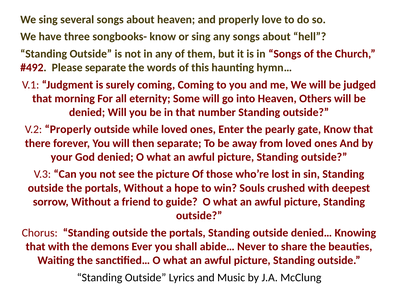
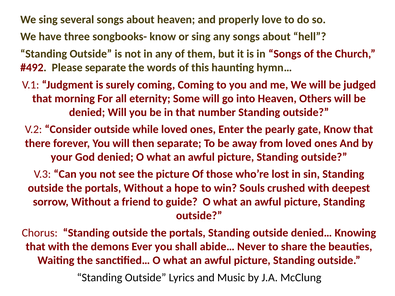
V.2 Properly: Properly -> Consider (68, 130)
